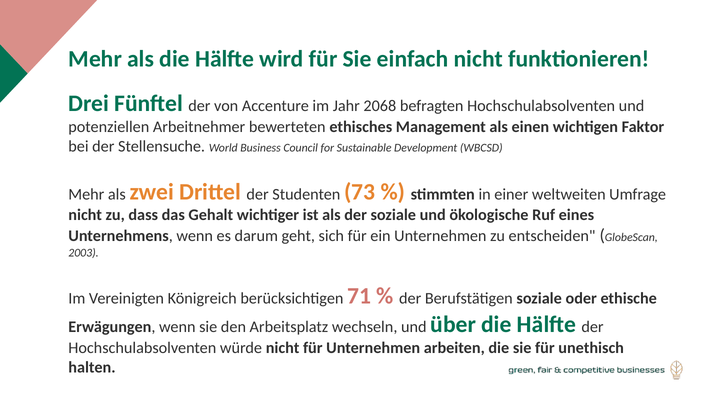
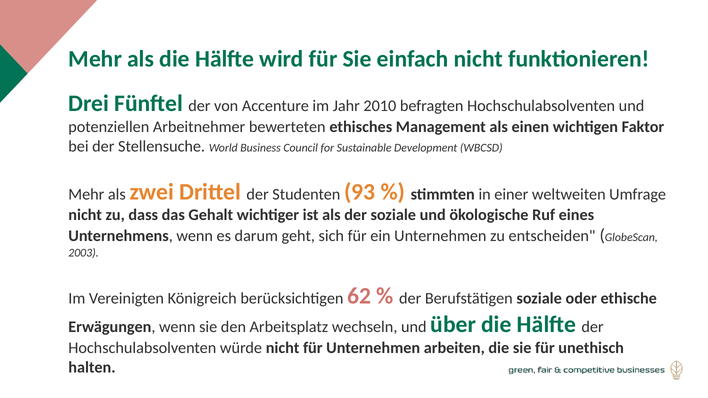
2068: 2068 -> 2010 (380, 106)
73: 73 -> 93 (360, 192)
71: 71 -> 62 (359, 296)
